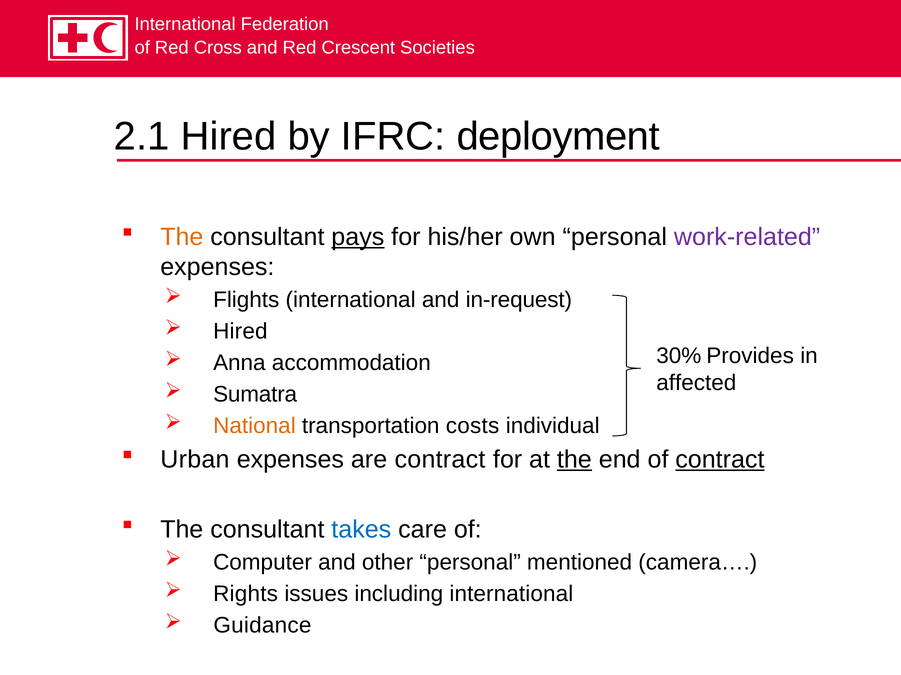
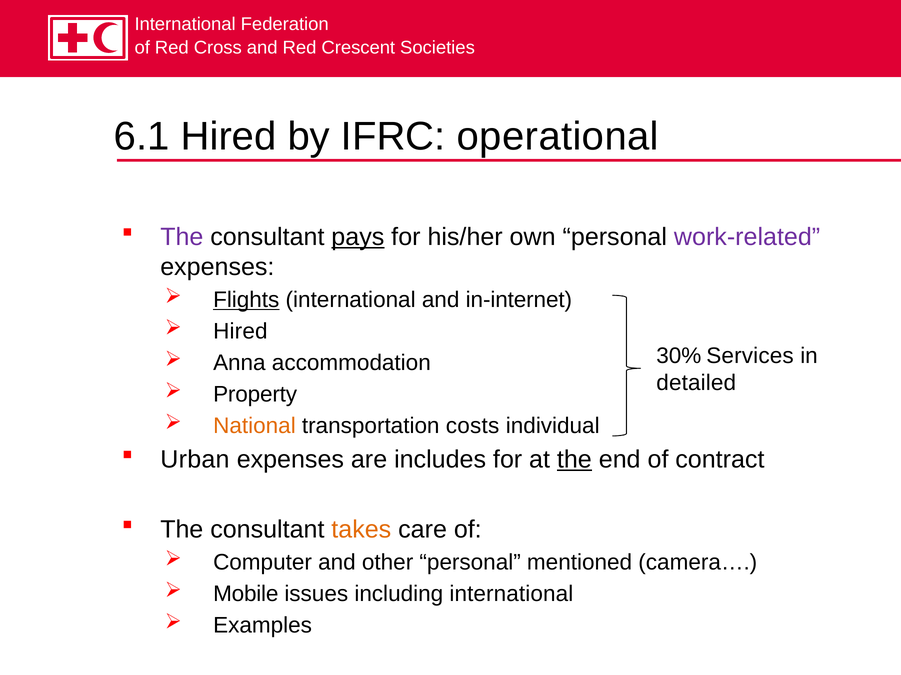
2.1: 2.1 -> 6.1 (142, 137)
deployment: deployment -> operational (558, 137)
The colour: orange -> purple (182, 237)
Flights underline: none -> present (246, 300)
in-request: in-request -> in-internet (519, 300)
Provides: Provides -> Services (750, 356)
affected: affected -> detailed (696, 383)
Sumatra: Sumatra -> Property (255, 395)
are contract: contract -> includes (440, 460)
contract underline: present -> none (720, 460)
takes colour: blue -> orange (361, 530)
Rights: Rights -> Mobile (246, 595)
Guidance: Guidance -> Examples (263, 626)
